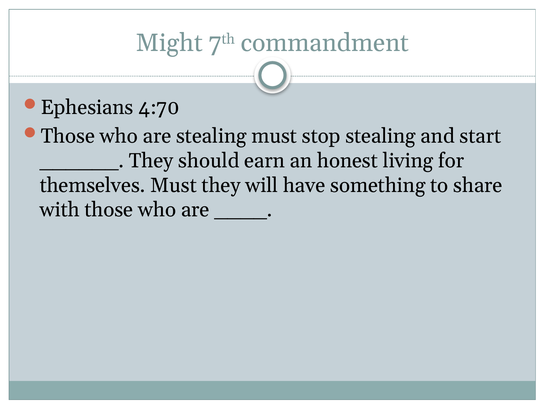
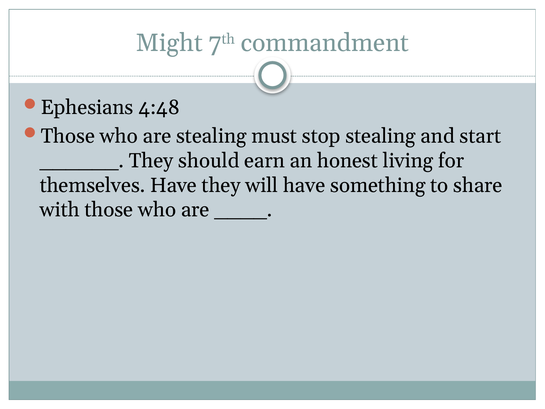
4:70: 4:70 -> 4:48 (159, 107)
themselves Must: Must -> Have (174, 185)
